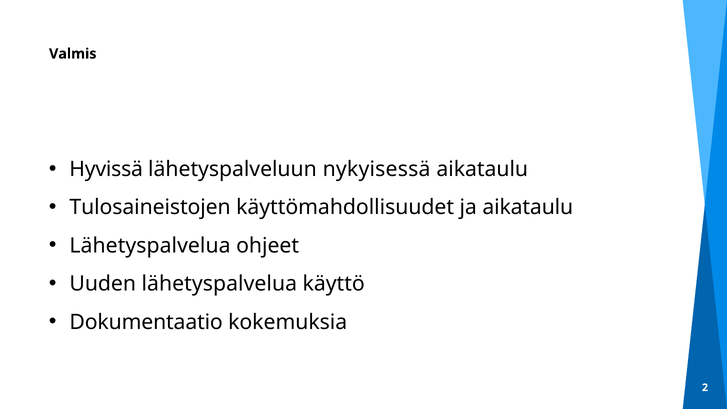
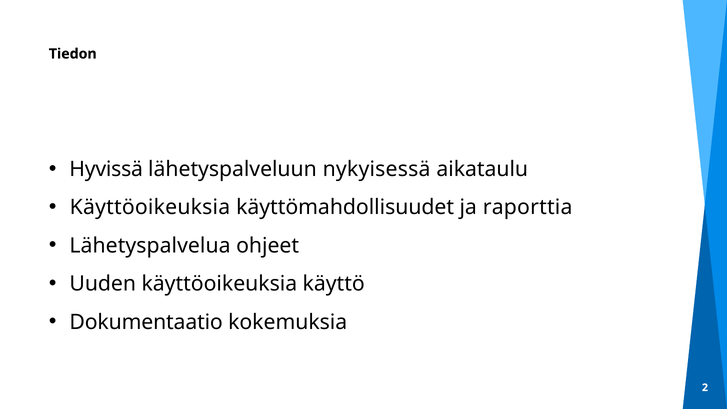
Valmis: Valmis -> Tiedon (73, 54)
Tulosaineistojen: Tulosaineistojen -> Käyttöoikeuksia (150, 207)
ja aikataulu: aikataulu -> raporttia (528, 207)
Uuden lähetyspalvelua: lähetyspalvelua -> käyttöoikeuksia (219, 284)
